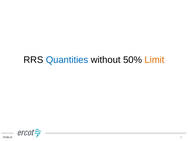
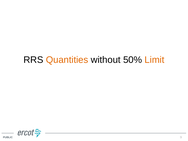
Quantities colour: blue -> orange (67, 60)
